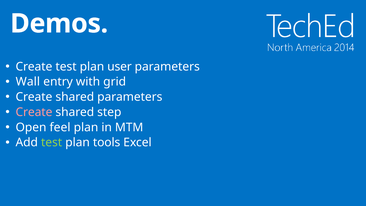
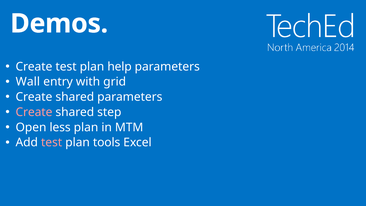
user: user -> help (120, 67)
feel: feel -> less (60, 127)
test colour: light green -> pink (52, 142)
